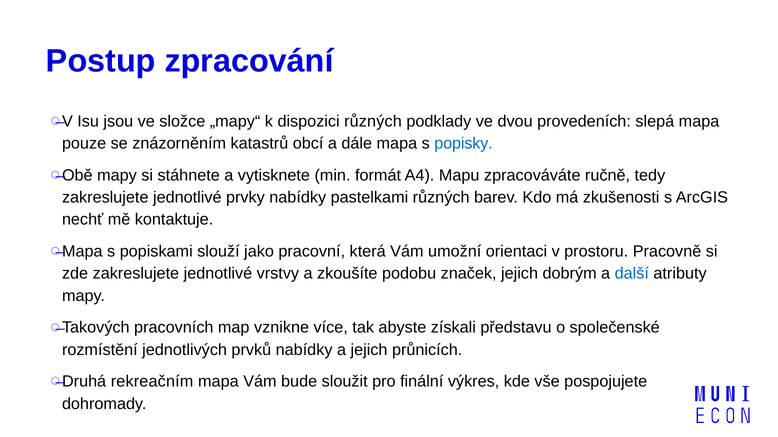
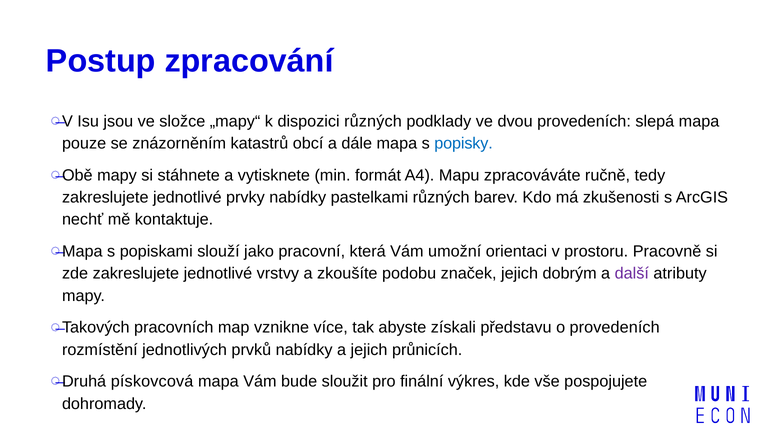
další colour: blue -> purple (632, 274)
o společenské: společenské -> provedeních (615, 328)
rekreačním: rekreačním -> pískovcová (152, 382)
